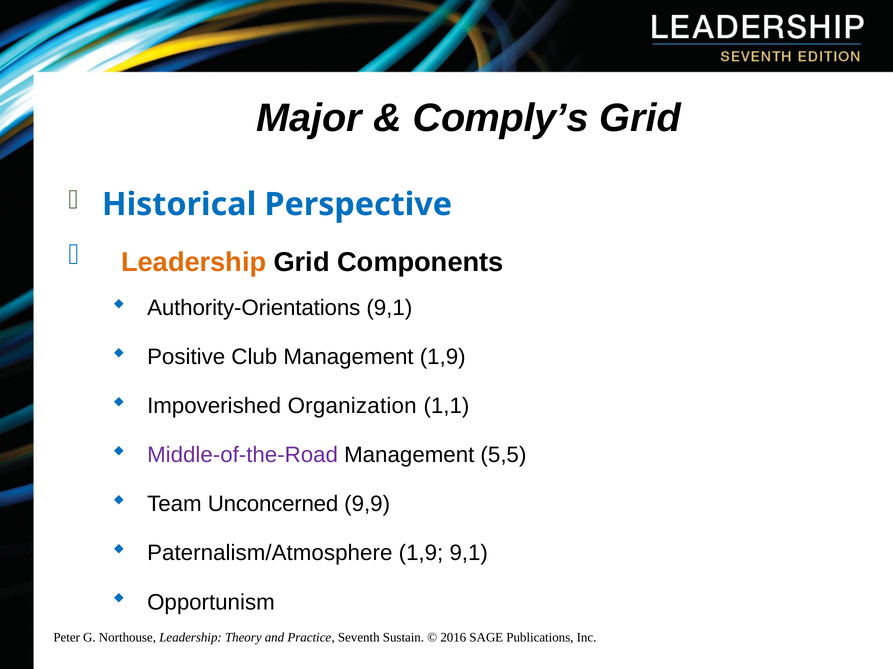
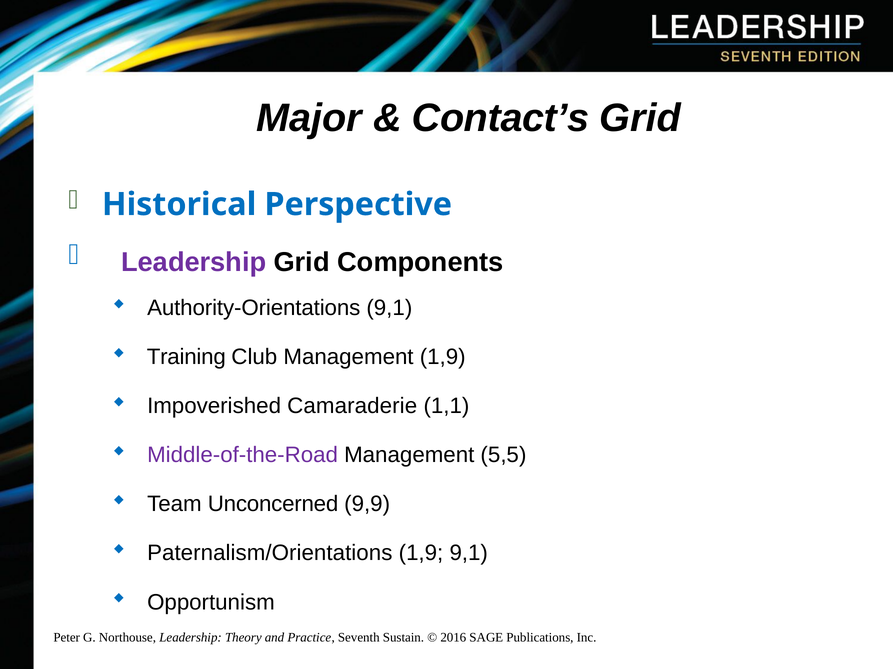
Comply’s: Comply’s -> Contact’s (501, 118)
Leadership colour: orange -> purple (194, 262)
Positive: Positive -> Training (186, 357)
Organization: Organization -> Camaraderie (352, 406)
Paternalism/Atmosphere: Paternalism/Atmosphere -> Paternalism/Orientations (270, 554)
